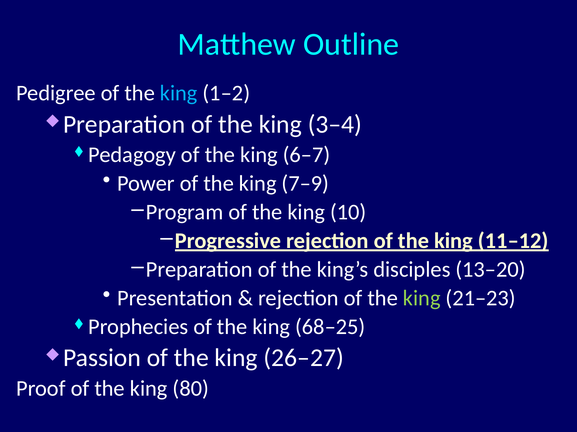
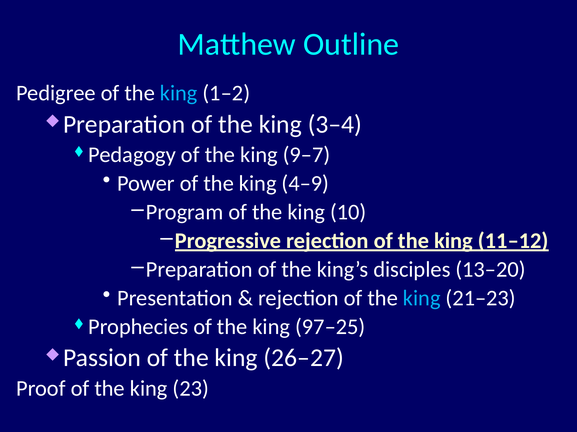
6–7: 6–7 -> 9–7 (307, 155)
7–9: 7–9 -> 4–9 (305, 184)
king colour: light green -> light blue (422, 299)
68–25: 68–25 -> 97–25 (330, 327)
80: 80 -> 23 (191, 389)
